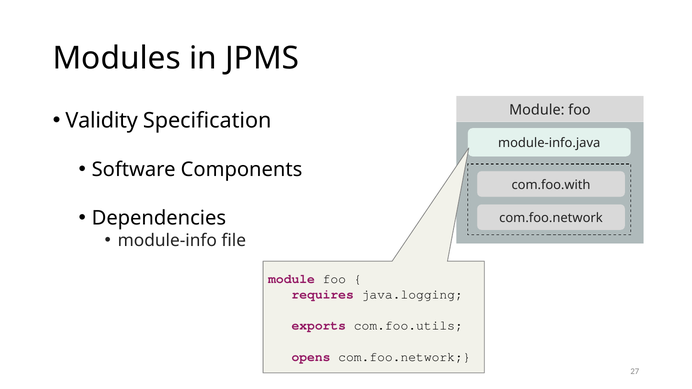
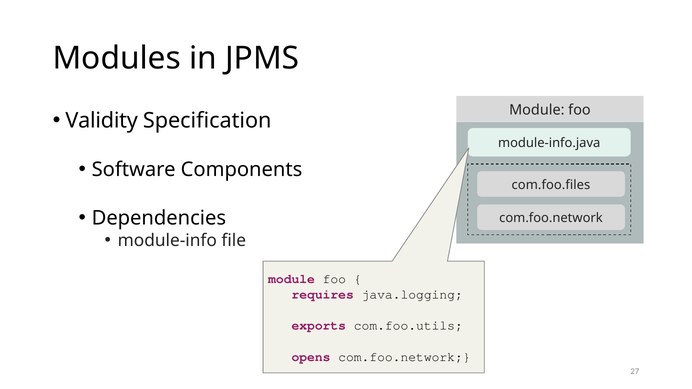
com.foo.with: com.foo.with -> com.foo.files (551, 185)
